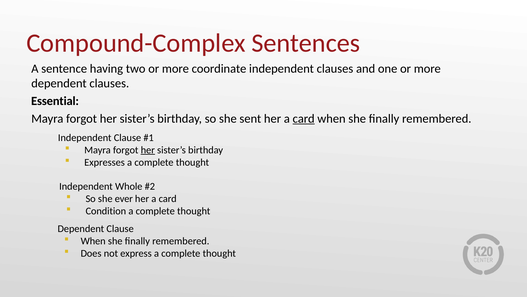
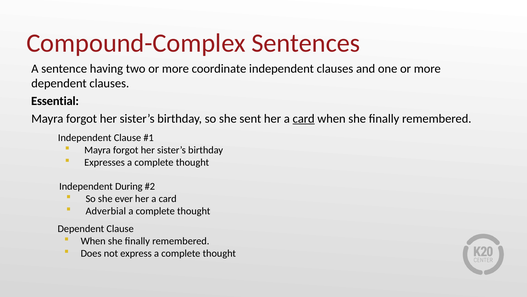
her underline: present -> none (148, 150)
Whole: Whole -> During (129, 186)
Condition: Condition -> Adverbial (106, 211)
